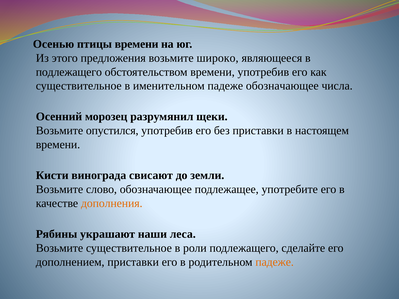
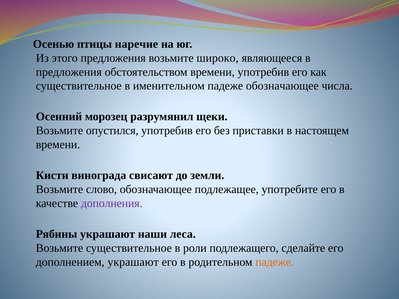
птицы времени: времени -> наречие (136, 44)
подлежащего: подлежащего -> предложения (69, 72)
дополнения colour: orange -> purple (112, 203)
дополнением приставки: приставки -> украшают (133, 262)
